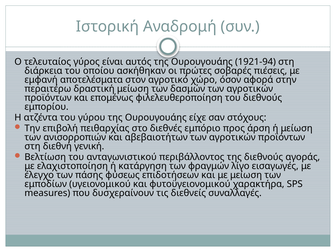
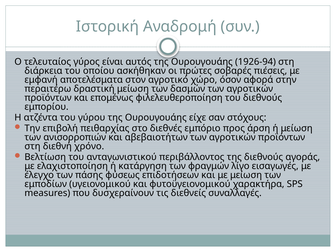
1921-94: 1921-94 -> 1926-94 (255, 62)
γενική: γενική -> χρόνο (89, 146)
